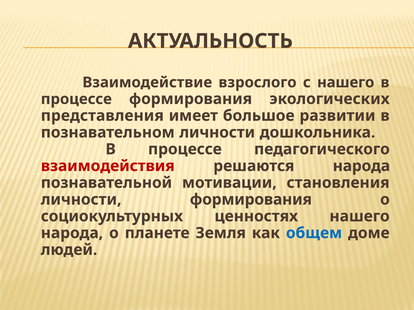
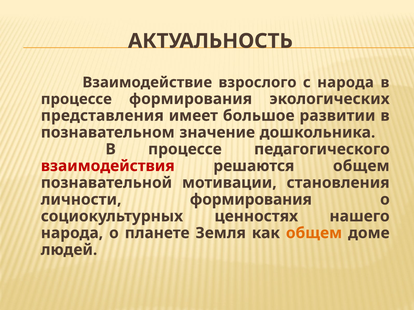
с нашего: нашего -> народа (346, 83)
познавательном личности: личности -> значение (217, 133)
решаются народа: народа -> общем (361, 166)
общем colour: blue -> orange (314, 233)
